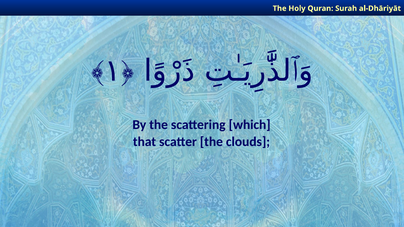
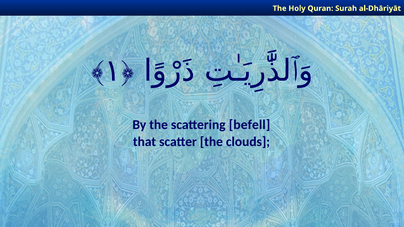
which: which -> befell (250, 125)
